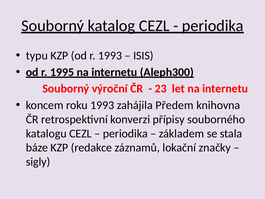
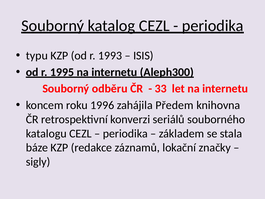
výroční: výroční -> odběru (110, 89)
23: 23 -> 33 (161, 89)
roku 1993: 1993 -> 1996 (102, 105)
přípisy: přípisy -> seriálů (169, 119)
